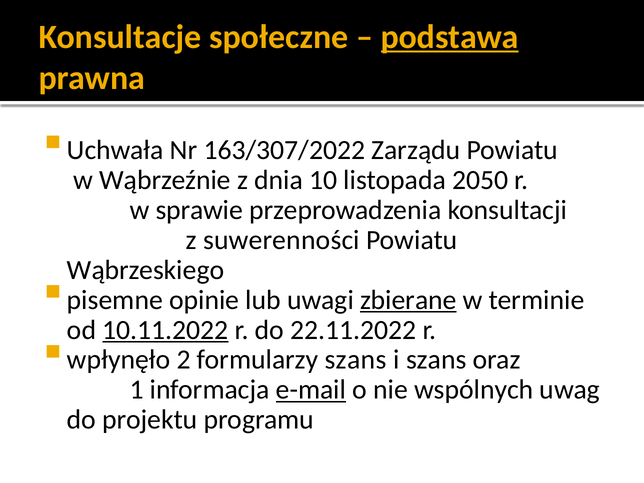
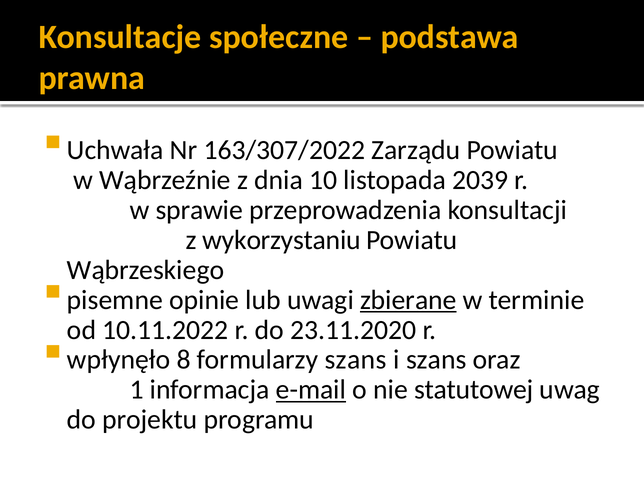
podstawa underline: present -> none (450, 37)
2050: 2050 -> 2039 (480, 180)
suwerenności: suwerenności -> wykorzystaniu (282, 240)
10.11.2022 underline: present -> none (165, 330)
22.11.2022: 22.11.2022 -> 23.11.2020 (353, 330)
2: 2 -> 8 (184, 360)
wspólnych: wspólnych -> statutowej (474, 390)
